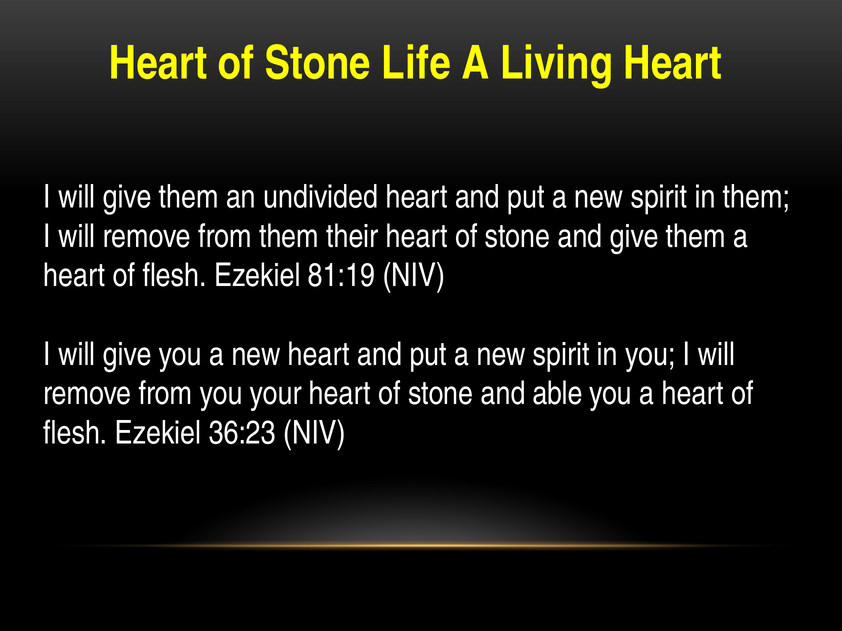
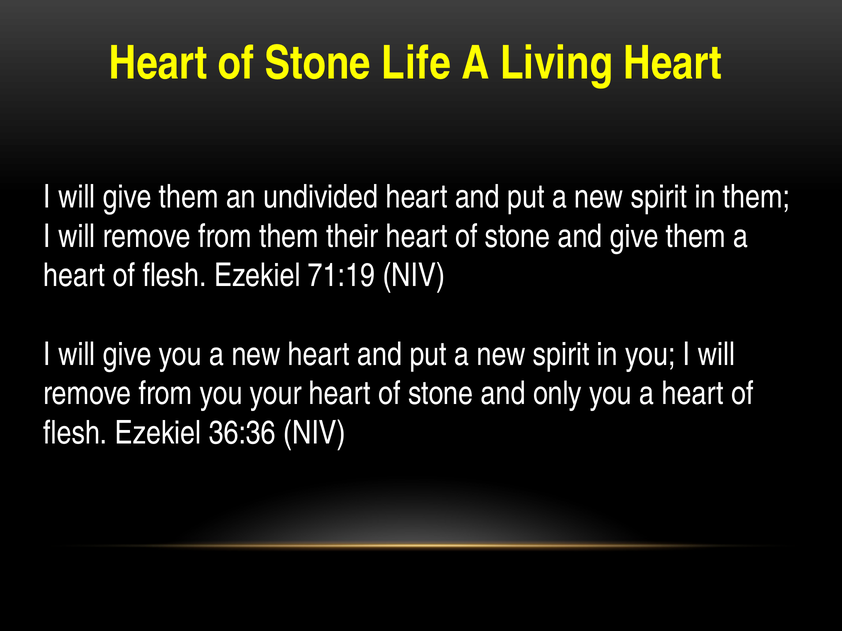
81:19: 81:19 -> 71:19 (342, 276)
able: able -> only (557, 394)
36:23: 36:23 -> 36:36 (242, 433)
